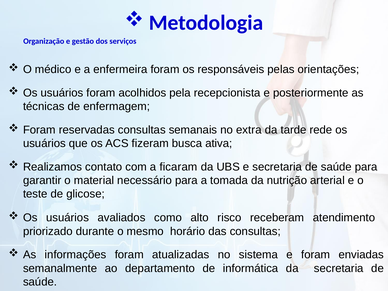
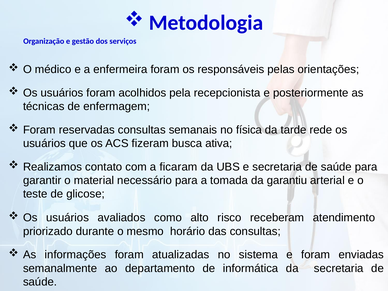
extra: extra -> física (249, 130)
nutrição: nutrição -> garantiu (287, 180)
